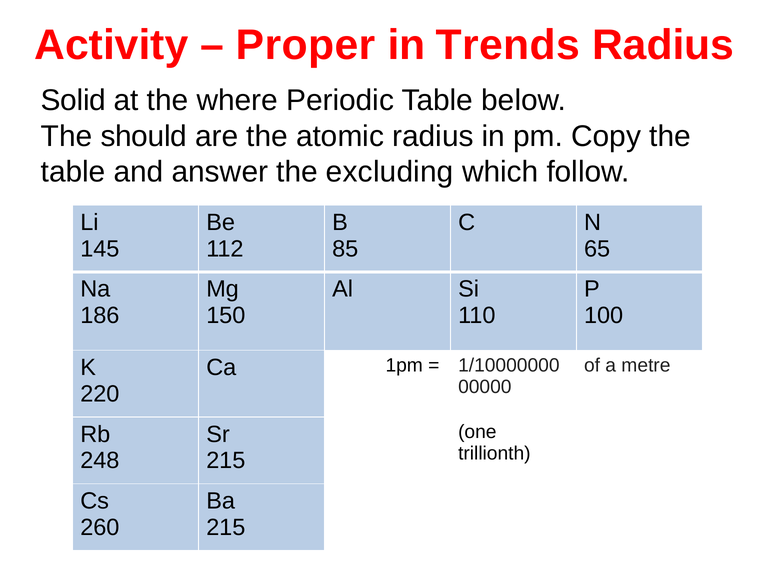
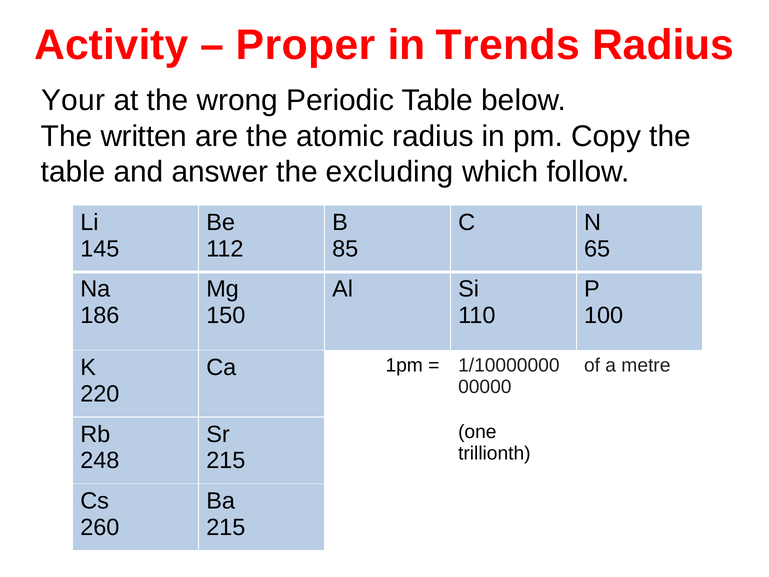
Solid: Solid -> Your (73, 100)
where: where -> wrong (237, 100)
should: should -> written (144, 136)
